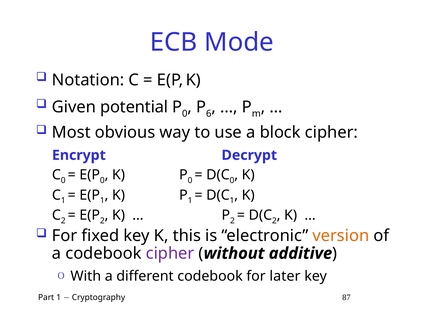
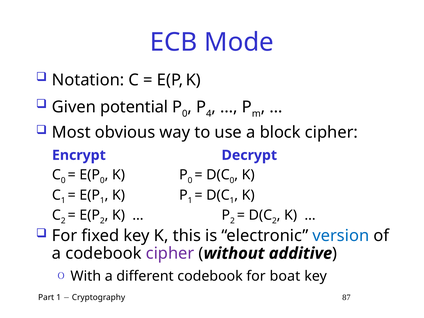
6: 6 -> 4 (209, 114)
version colour: orange -> blue (341, 236)
later: later -> boat (285, 276)
